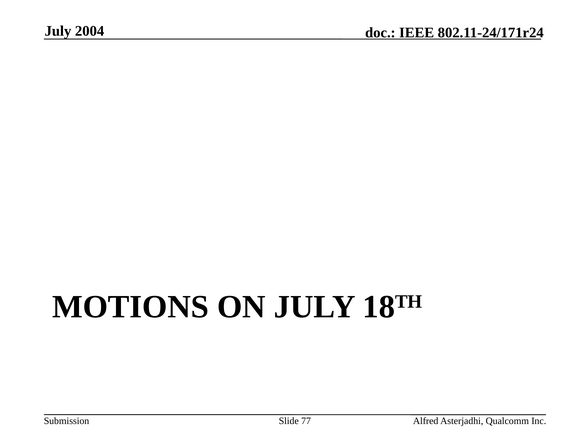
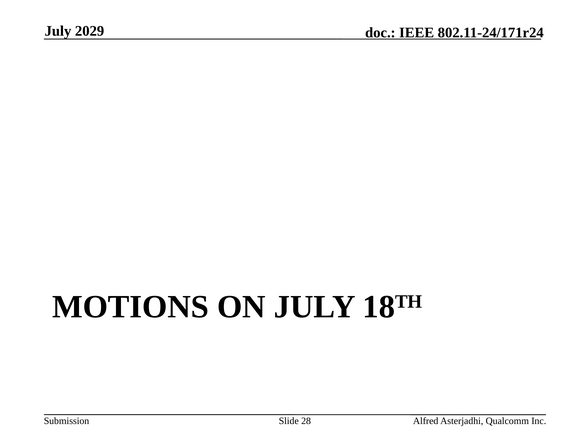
2004: 2004 -> 2029 (90, 31)
77: 77 -> 28 (306, 421)
